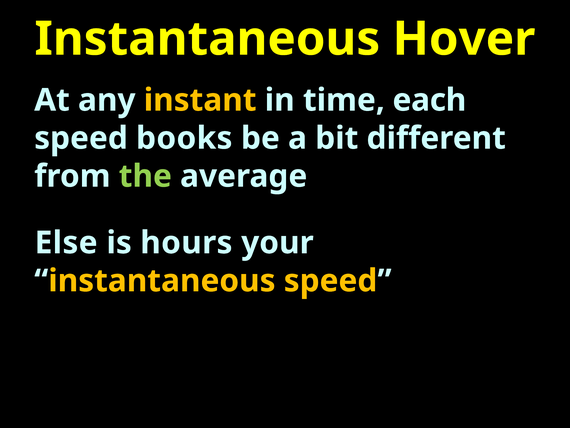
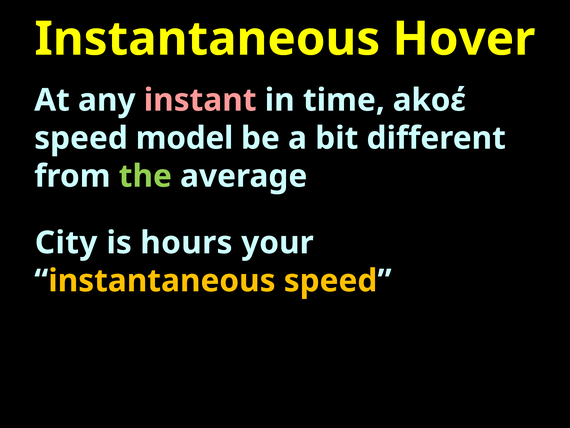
instant colour: yellow -> pink (200, 100)
each: each -> akoέ (429, 100)
books: books -> model (185, 138)
Else: Else -> City (66, 243)
